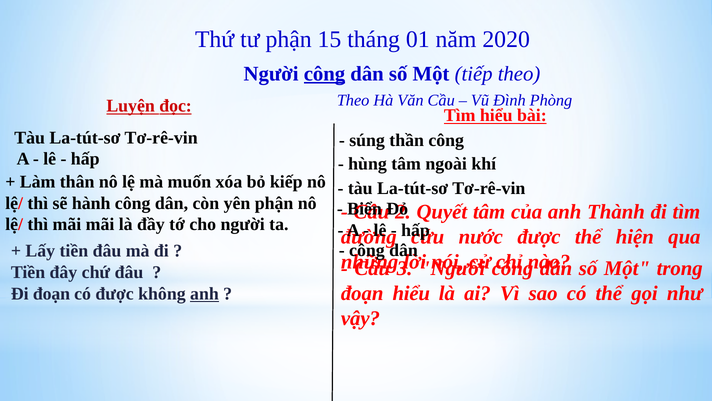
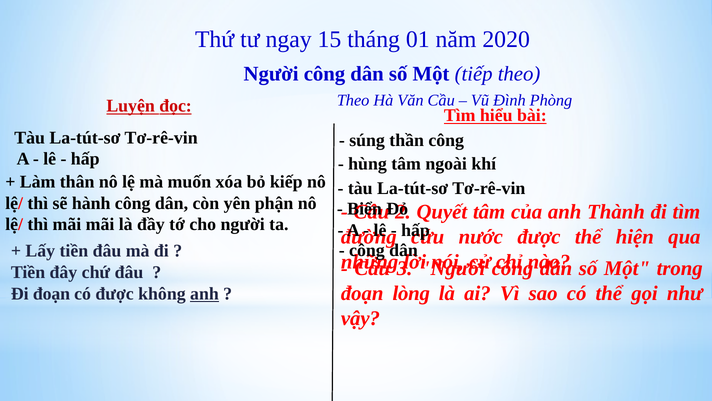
tư phận: phận -> ngay (289, 39)
công underline: present -> none (324, 74)
đoạn hiểu: hiểu -> lòng (411, 293)
